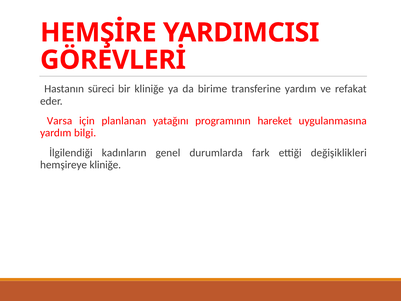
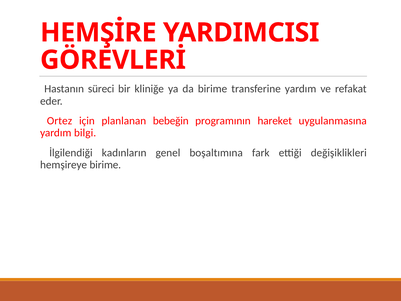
Varsa: Varsa -> Ortez (60, 121)
yatağını: yatağını -> bebeğin (171, 121)
durumlarda: durumlarda -> boşaltımına (216, 153)
hemşireye kliniğe: kliniğe -> birime (105, 165)
